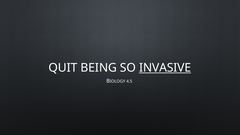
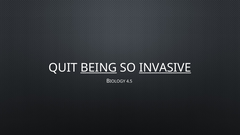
BEING underline: none -> present (99, 68)
